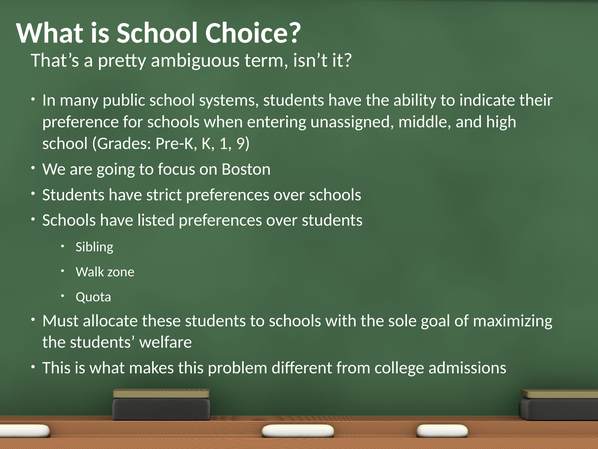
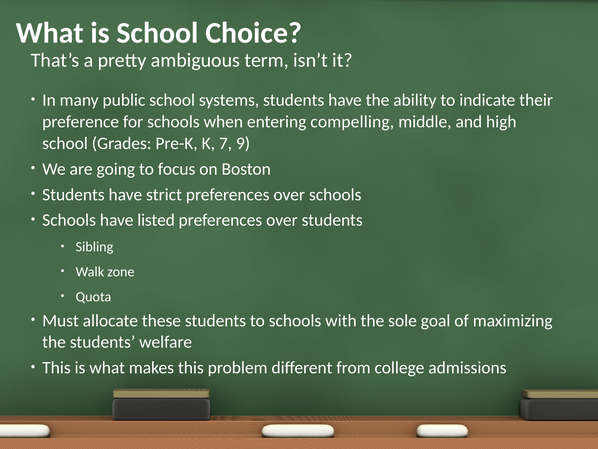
unassigned: unassigned -> compelling (352, 122)
1: 1 -> 7 (226, 143)
